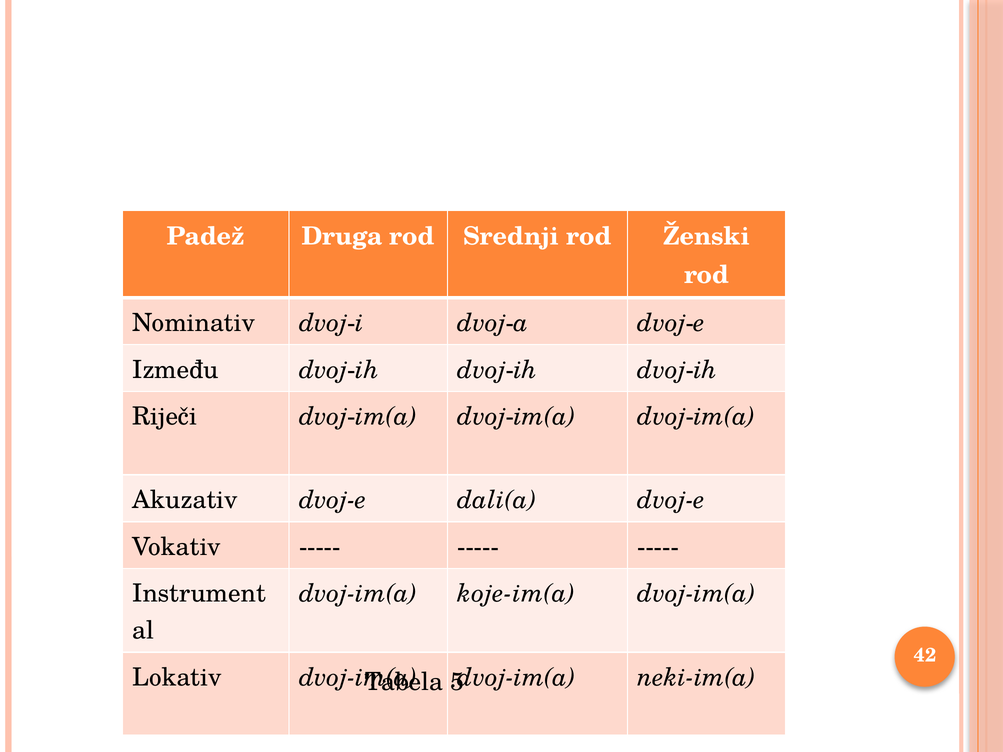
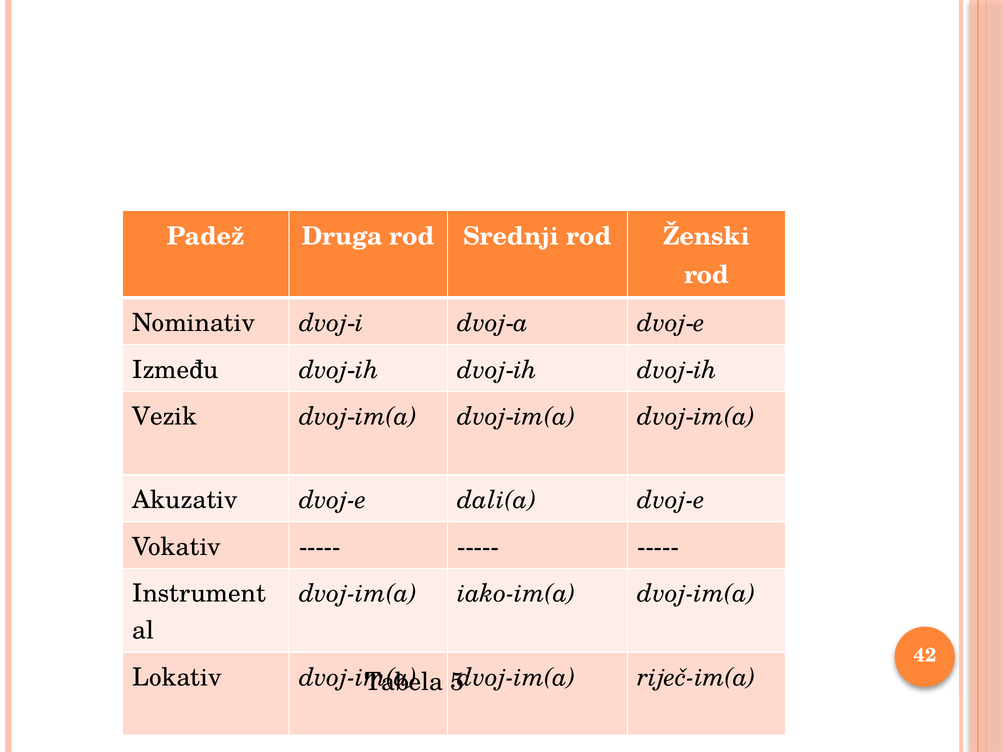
Riječi: Riječi -> Vezik (165, 417)
koje-im(a: koje-im(a -> iako-im(a (517, 594)
neki-im(a: neki-im(a -> riječ-im(a (697, 678)
